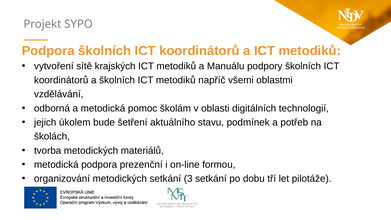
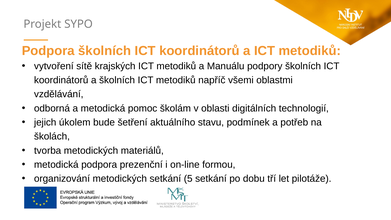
3: 3 -> 5 (188, 179)
